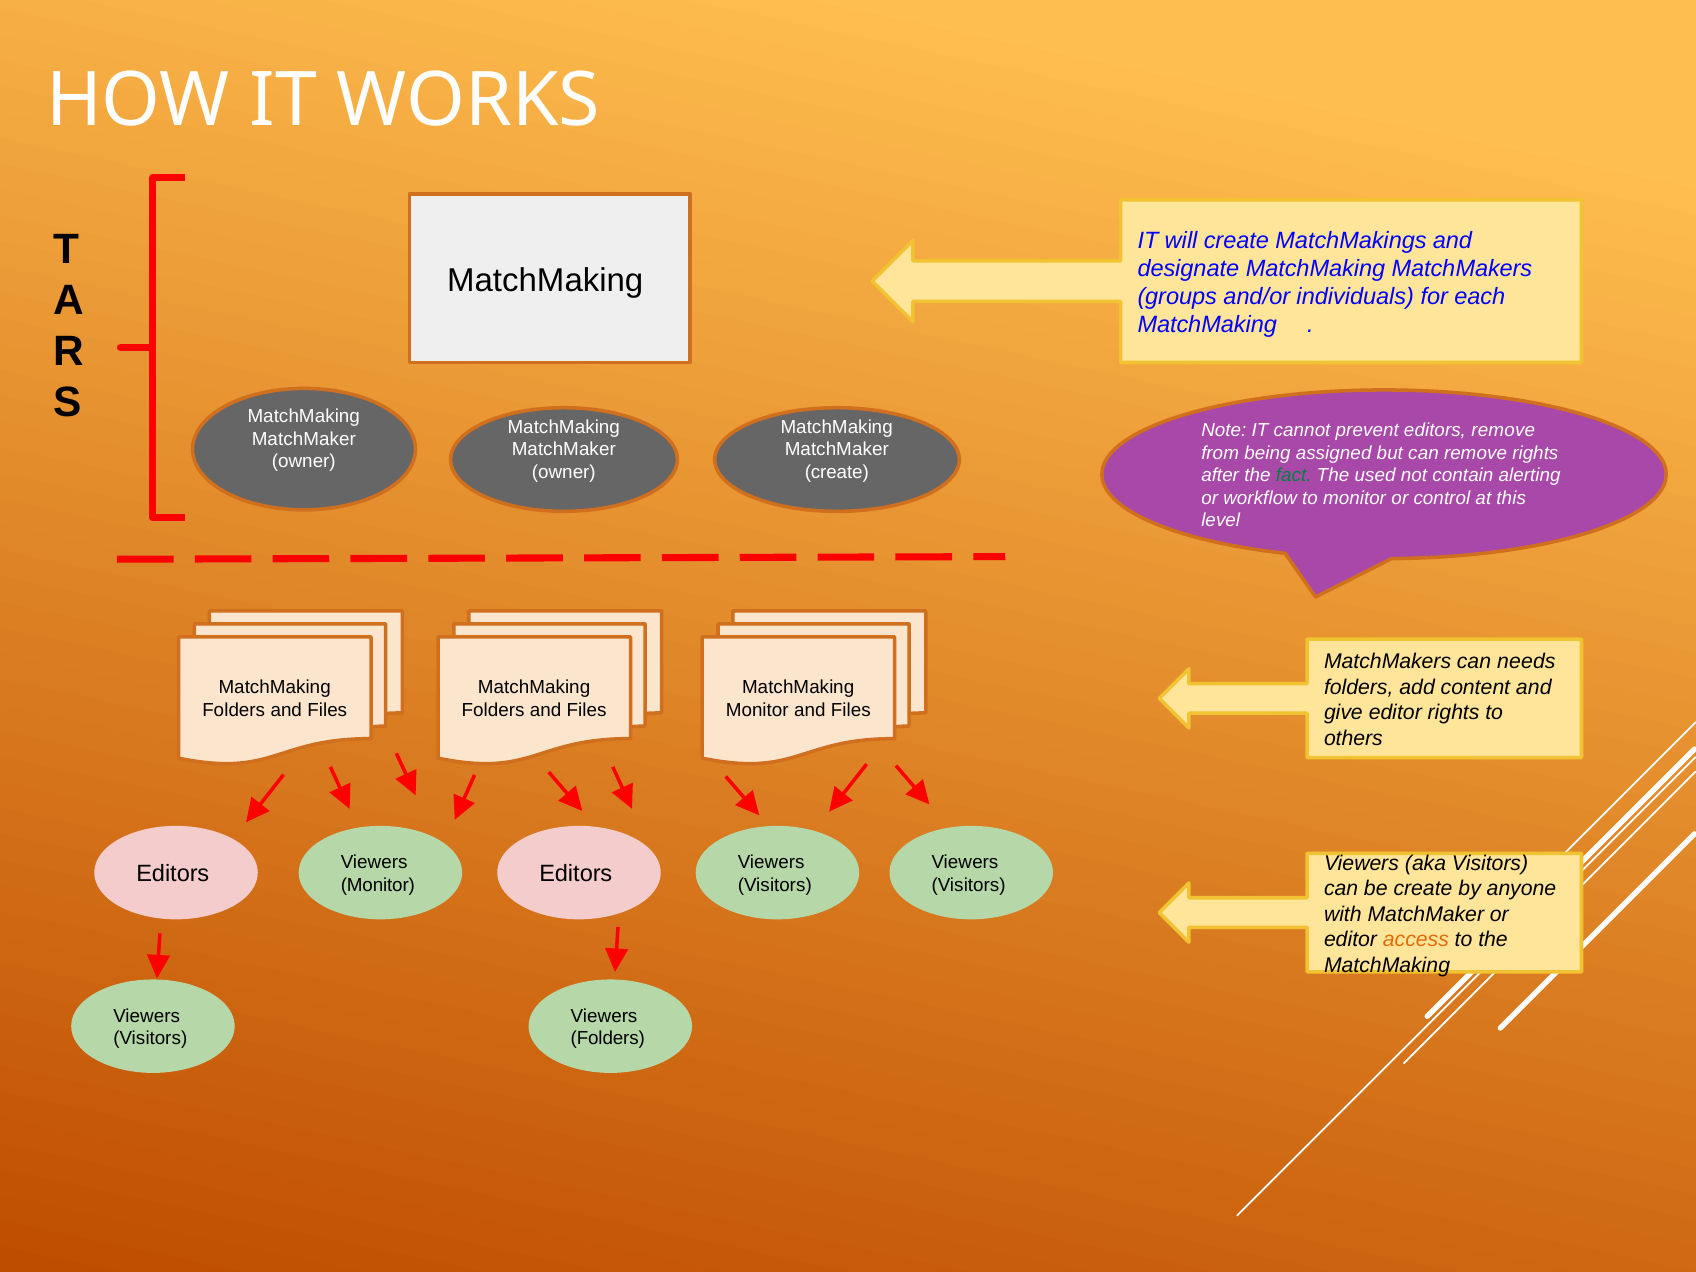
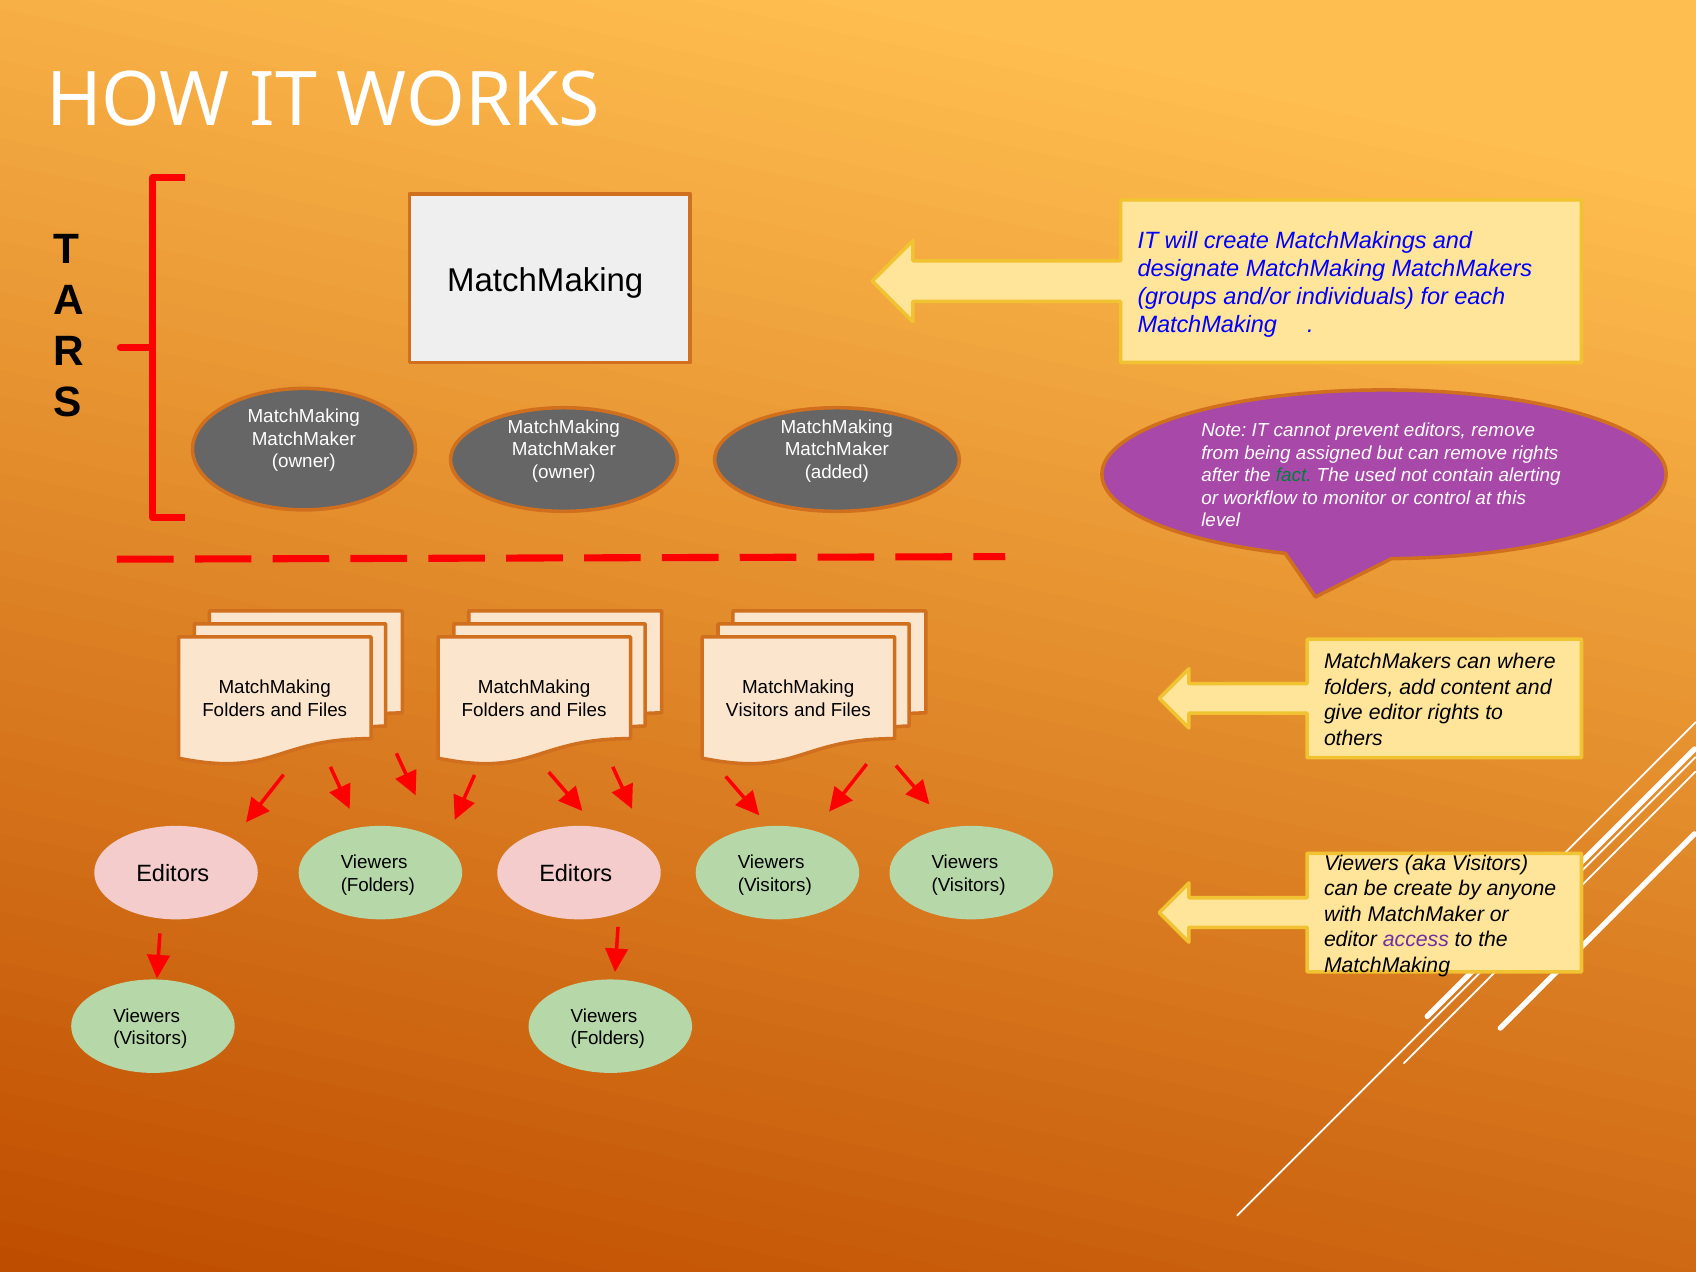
create: create -> added (837, 472)
needs: needs -> where (1526, 662)
Monitor: Monitor -> Visitors (757, 710)
Monitor: Monitor -> Folders (378, 885)
access colour: orange -> purple (1416, 940)
